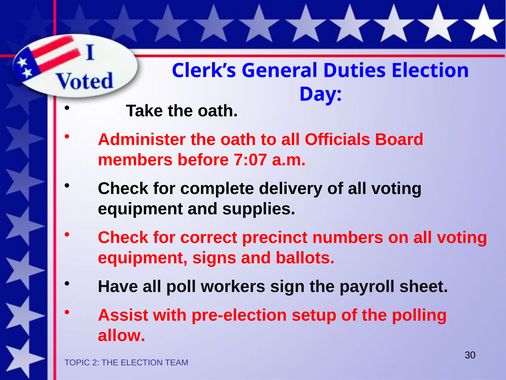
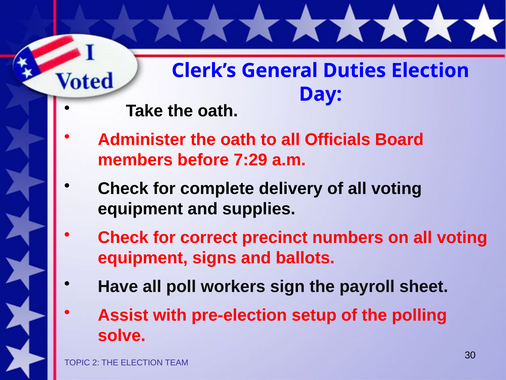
7:07: 7:07 -> 7:29 (250, 160)
allow: allow -> solve (122, 335)
